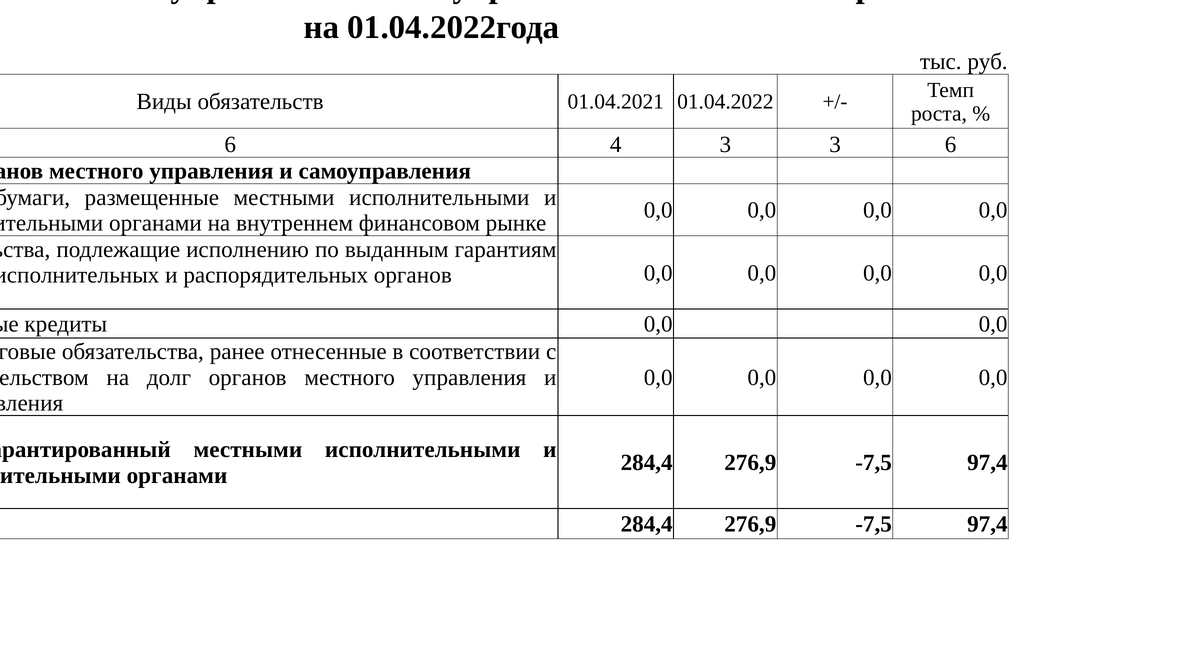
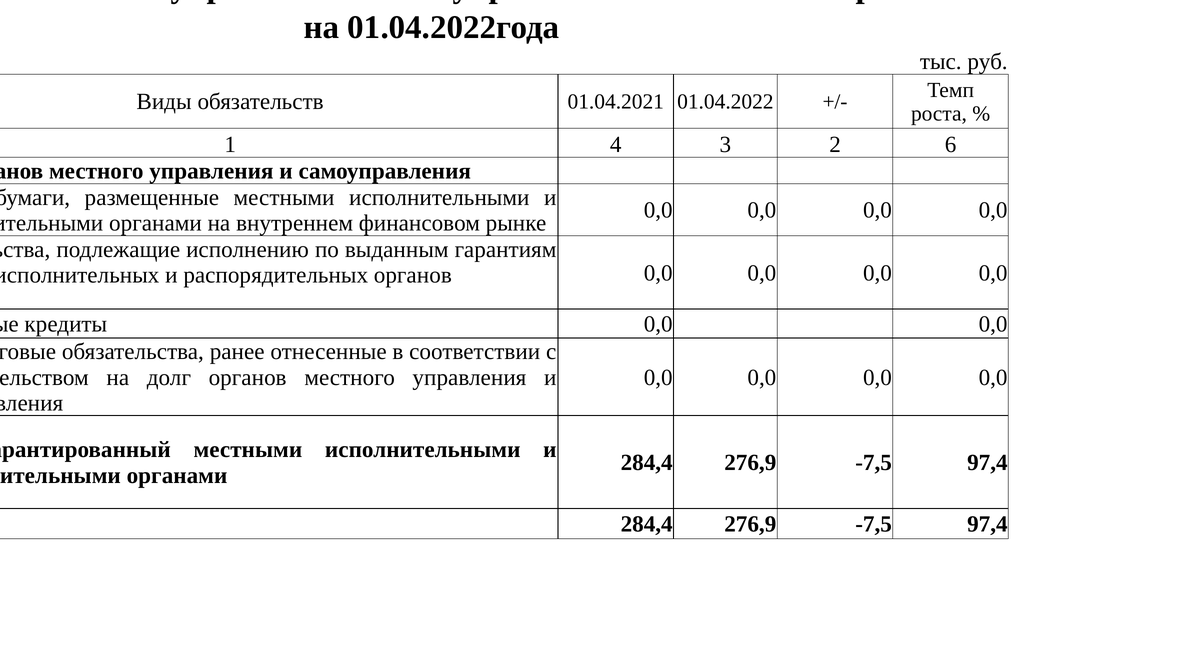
6: 6 -> 1 (230, 145)
3 3: 3 -> 2 (835, 145)
